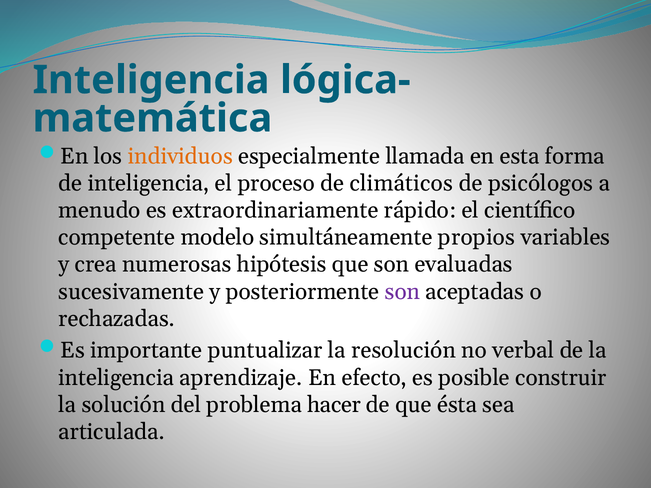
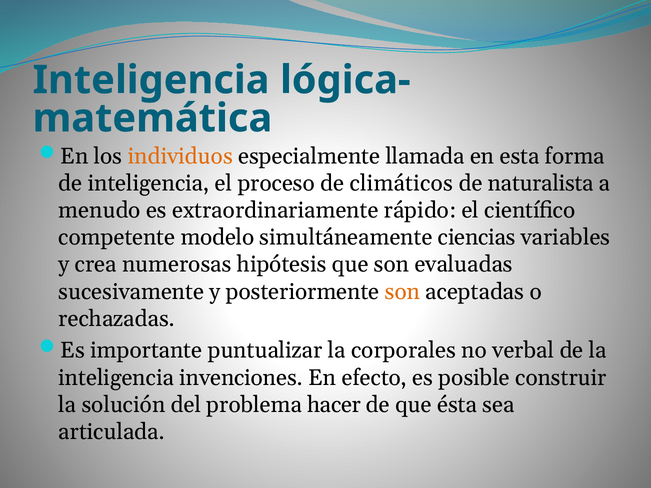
psicólogos: psicólogos -> naturalista (541, 183)
propios: propios -> ciencias (477, 237)
son colour: purple -> orange (402, 292)
resolución: resolución -> corporales (404, 351)
aprendizaje: aprendizaje -> invenciones (241, 378)
